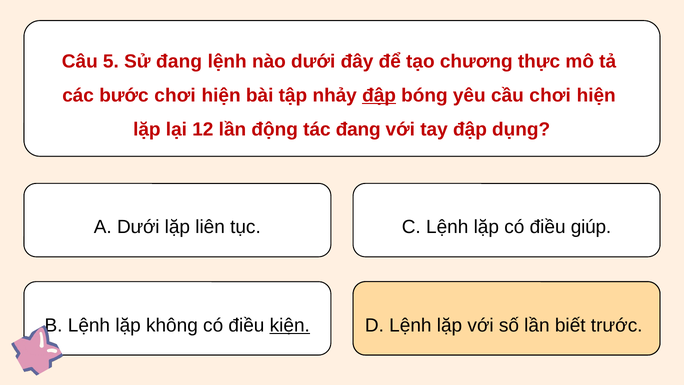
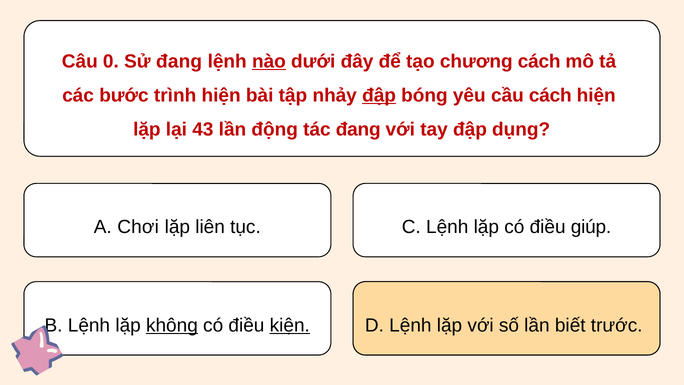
5: 5 -> 0 (111, 61)
nào underline: none -> present (269, 61)
chương thực: thực -> cách (539, 61)
bước chơi: chơi -> trình (175, 95)
cầu chơi: chơi -> cách (550, 95)
12: 12 -> 43 (203, 130)
A Dưới: Dưới -> Chơi (138, 227)
không underline: none -> present (172, 325)
